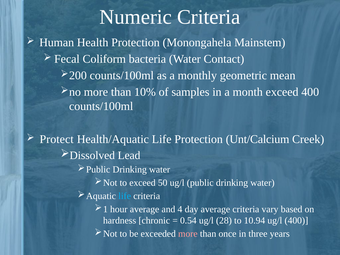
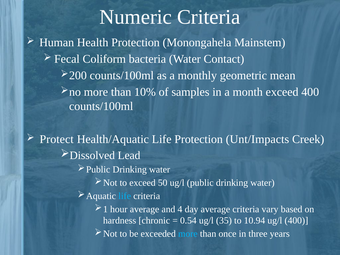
Unt/Calcium: Unt/Calcium -> Unt/Impacts (257, 139)
28: 28 -> 35 (224, 221)
more colour: pink -> light blue (188, 234)
